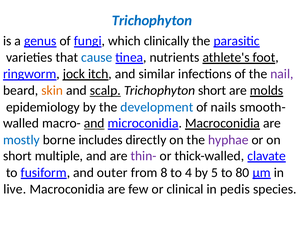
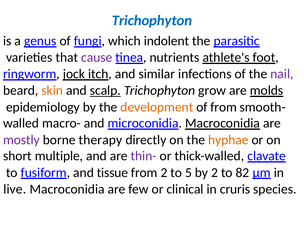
clinically: clinically -> indolent (166, 41)
cause colour: blue -> purple (97, 58)
Trichophyton short: short -> grow (212, 91)
development colour: blue -> orange (157, 107)
of nails: nails -> from (224, 107)
and underline: present -> none (94, 123)
mostly colour: blue -> purple (21, 140)
includes: includes -> therapy (101, 140)
hyphae colour: purple -> orange (228, 140)
outer: outer -> tissue (112, 173)
from 8: 8 -> 2 (164, 173)
4: 4 -> 5 (188, 173)
by 5: 5 -> 2 (215, 173)
80: 80 -> 82 (242, 173)
pedis: pedis -> cruris (235, 189)
